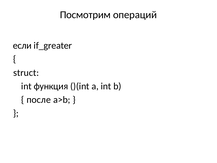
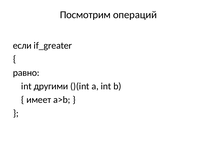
struct: struct -> равно (26, 73)
функция: функция -> другими (51, 86)
после: после -> имеет (39, 100)
